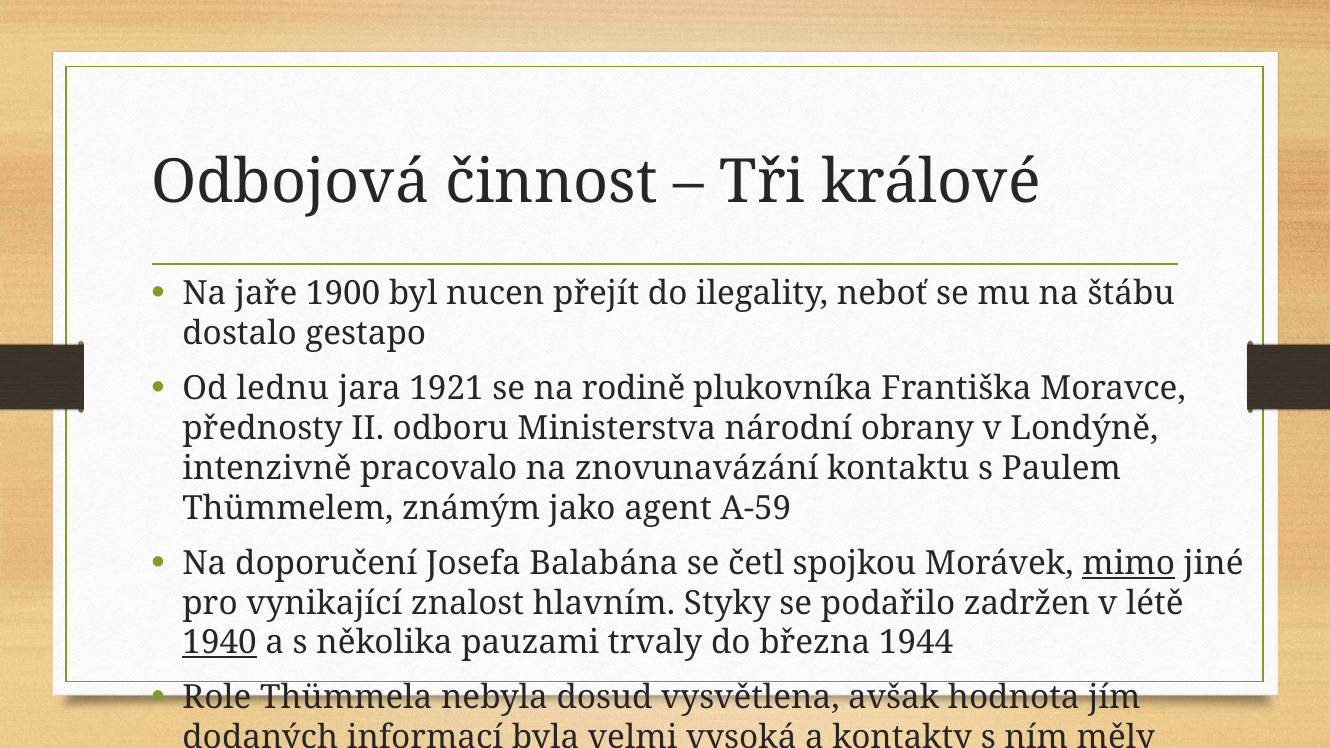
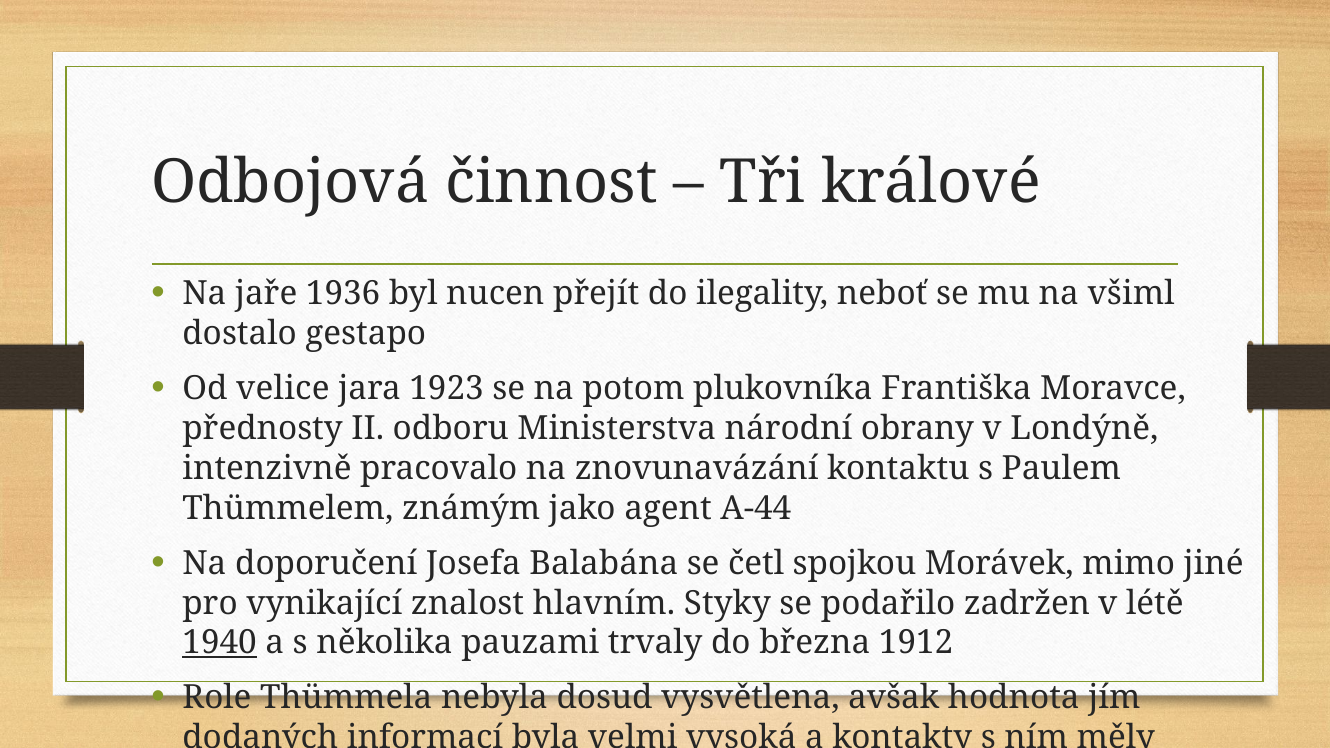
1900: 1900 -> 1936 (343, 294)
štábu: štábu -> všiml (1131, 294)
lednu: lednu -> velice (283, 389)
1921: 1921 -> 1923 (447, 389)
rodině: rodině -> potom (634, 389)
A-59: A-59 -> A-44 (756, 508)
mimo underline: present -> none (1129, 563)
1944: 1944 -> 1912 (916, 643)
